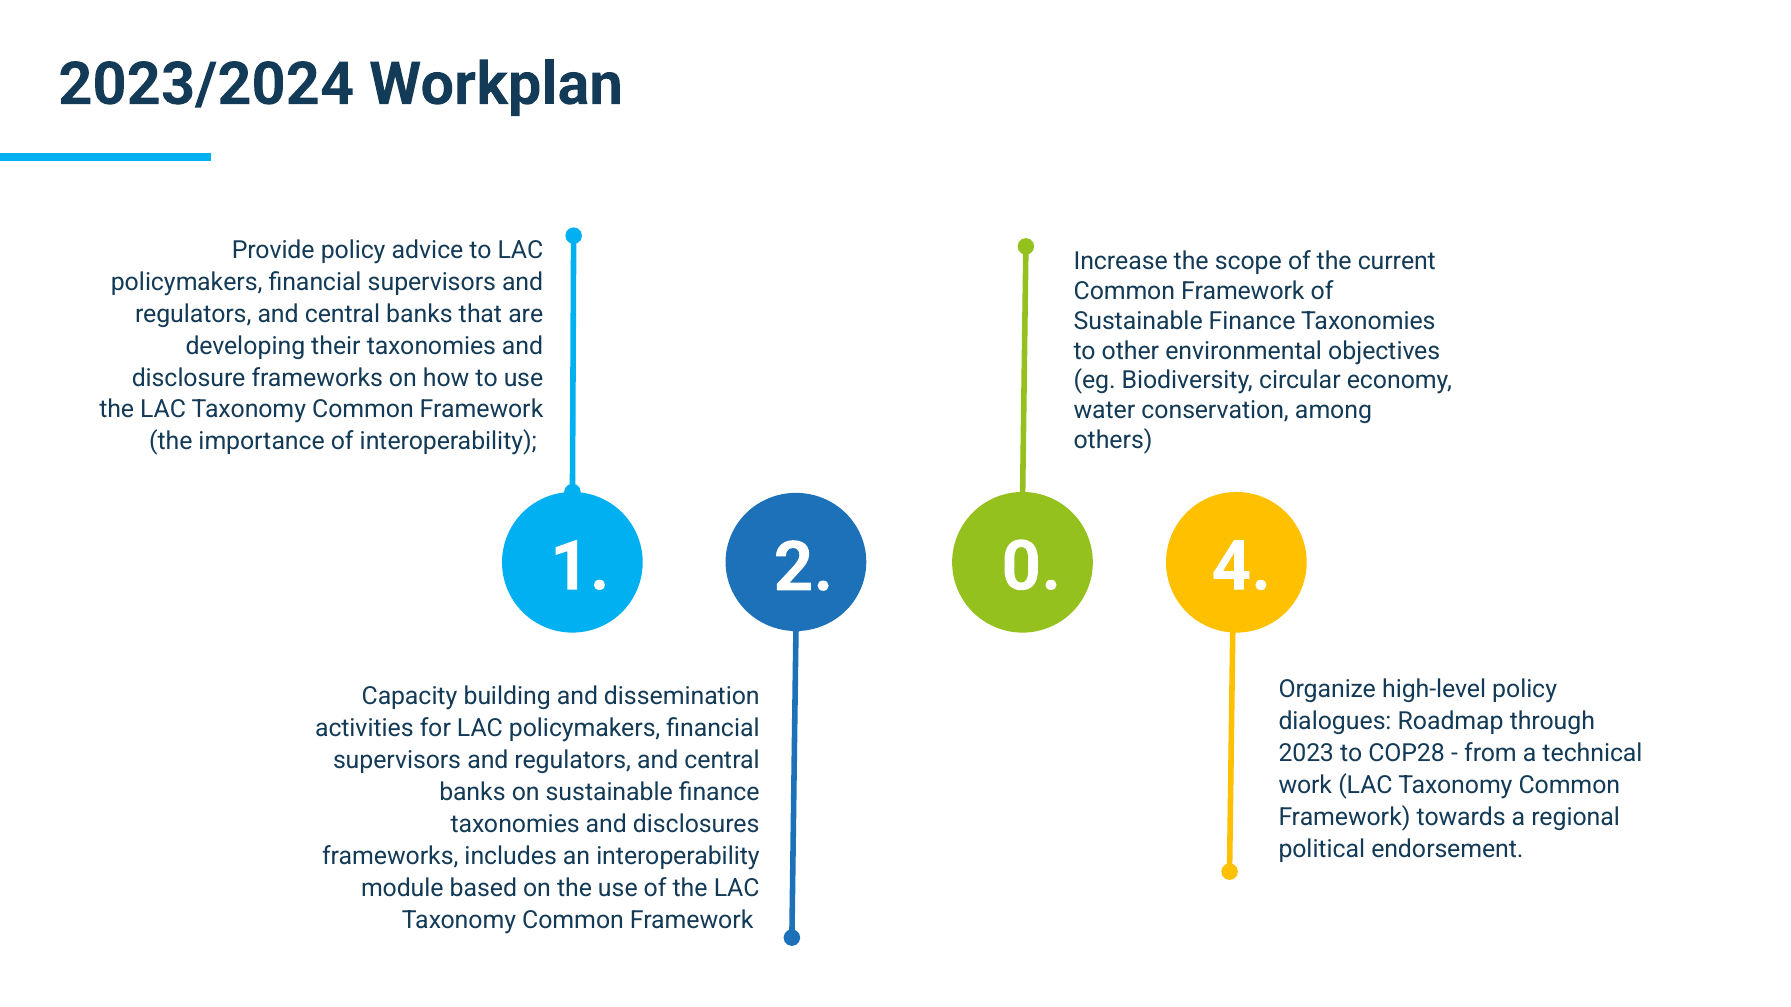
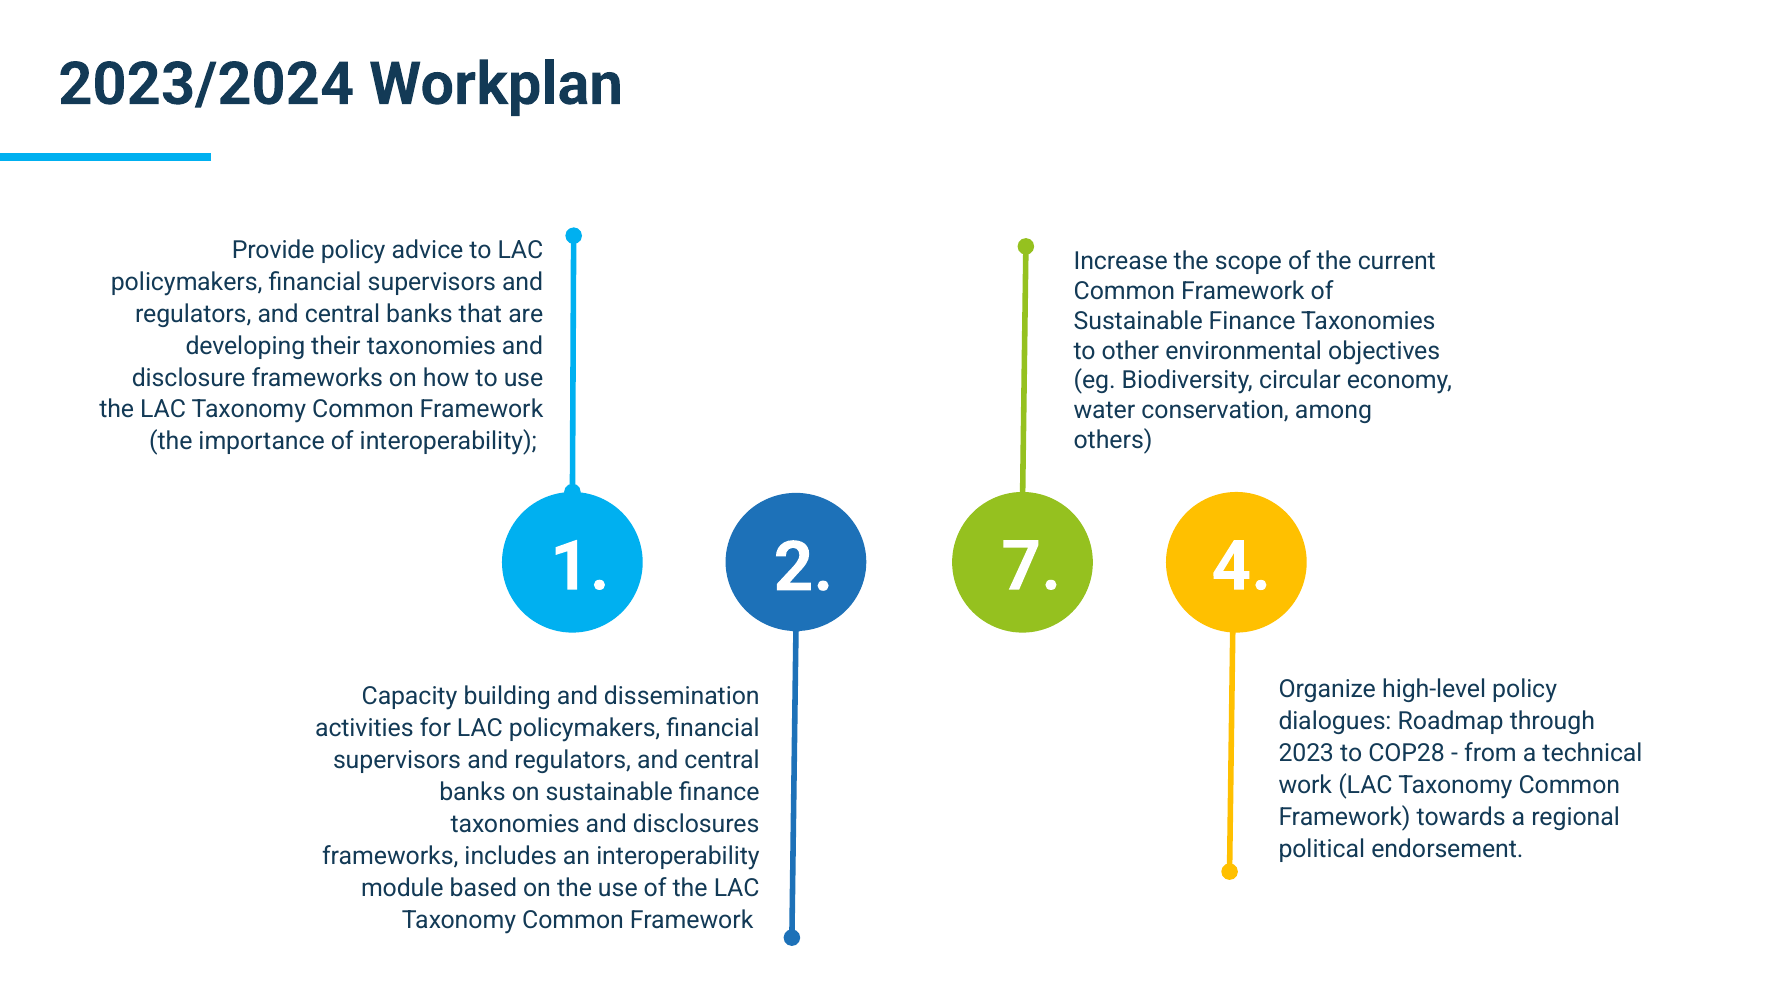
0: 0 -> 7 (1031, 567)
